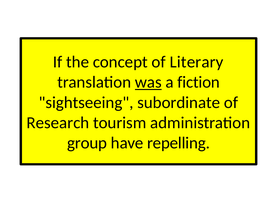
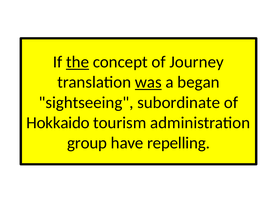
the underline: none -> present (78, 62)
Literary: Literary -> Journey (197, 62)
fiction: fiction -> began (199, 83)
Research: Research -> Hokkaido (58, 123)
